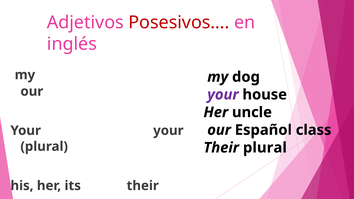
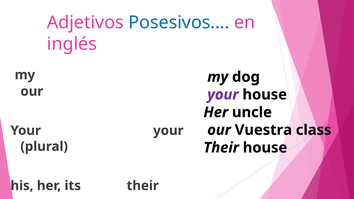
Posesivos… colour: red -> blue (179, 22)
Español: Español -> Vuestra (263, 130)
Their plural: plural -> house (265, 148)
